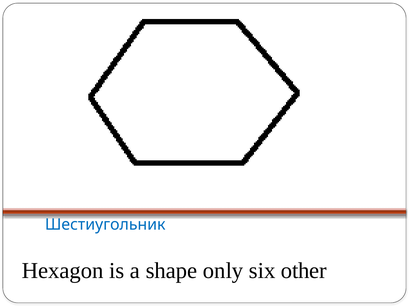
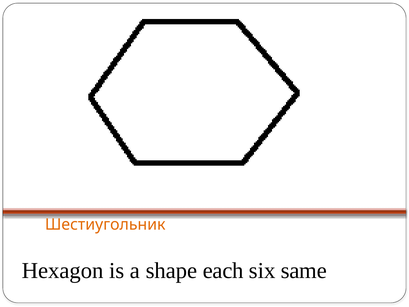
Шестиугольник colour: blue -> orange (105, 224)
only: only -> each (223, 270)
other: other -> same (304, 270)
